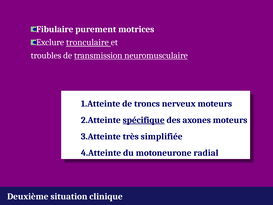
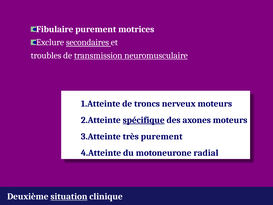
tronculaire: tronculaire -> secondaires (87, 42)
très simplifiée: simplifiée -> purement (162, 136)
situation underline: none -> present (69, 196)
